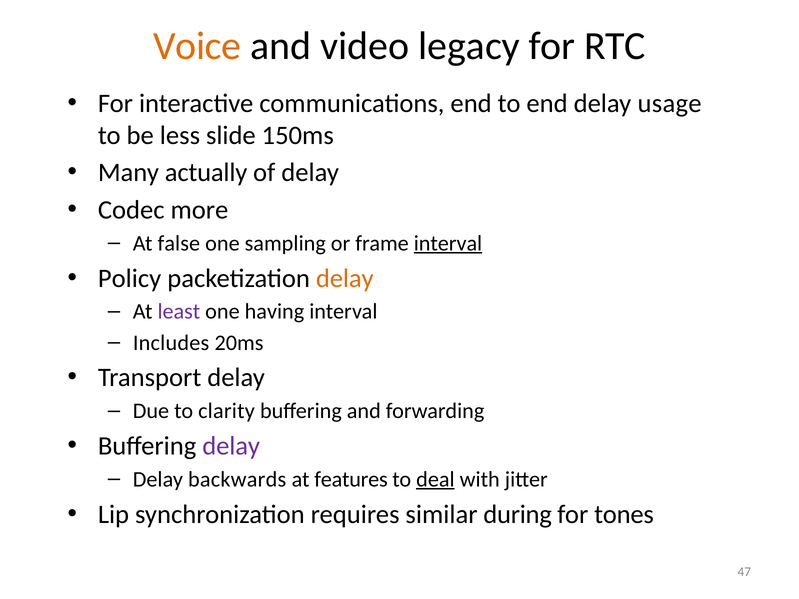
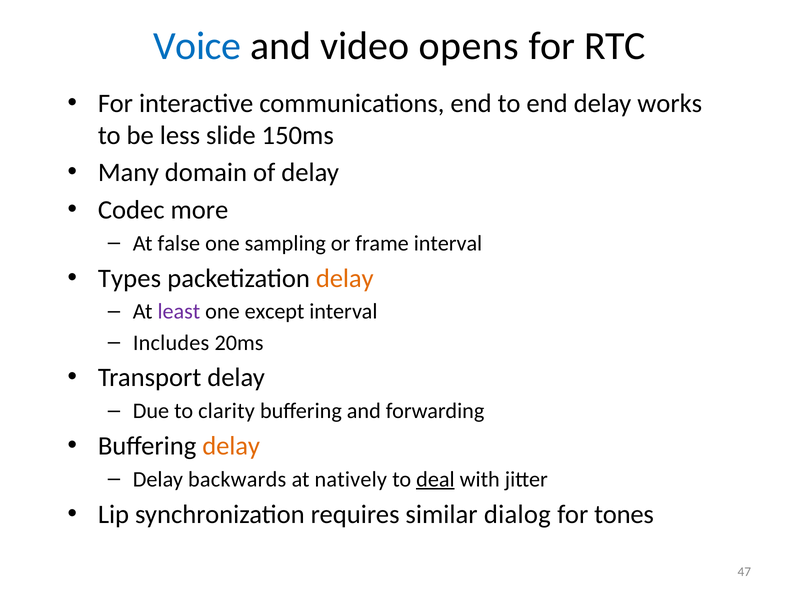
Voice colour: orange -> blue (197, 46)
legacy: legacy -> opens (469, 46)
usage: usage -> works (670, 103)
actually: actually -> domain (206, 173)
interval underline: present -> none (448, 243)
Policy: Policy -> Types (130, 278)
having: having -> except (275, 312)
delay colour: purple -> orange (231, 446)
features: features -> natively (351, 480)
during: during -> dialog (517, 514)
